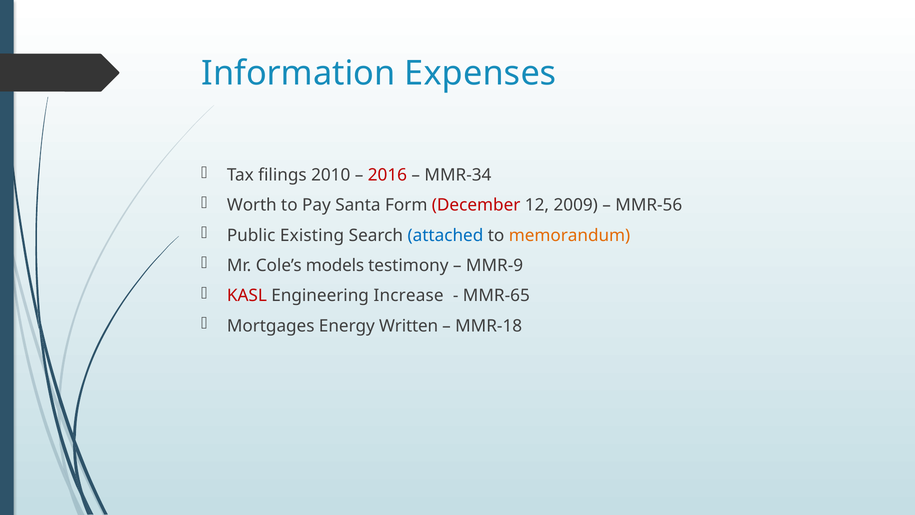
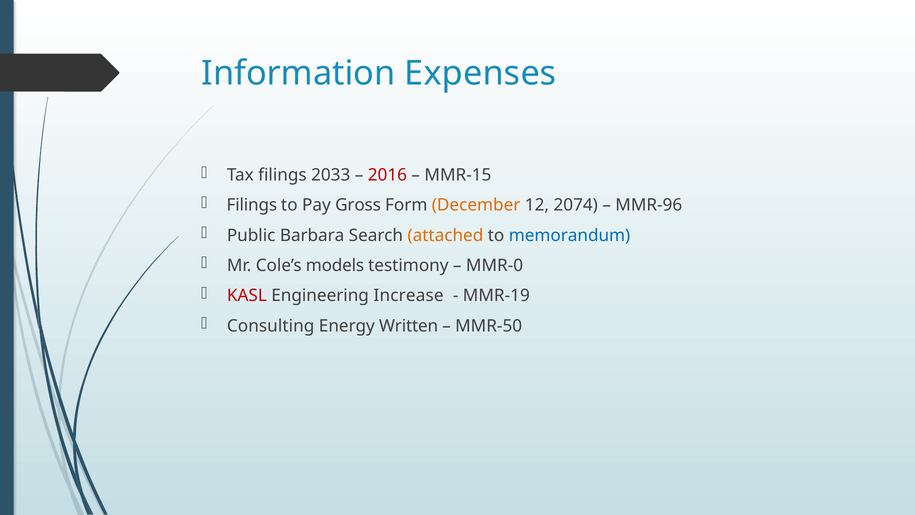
2010: 2010 -> 2033 (331, 175)
MMR-34: MMR-34 -> MMR-15 (458, 175)
Worth: Worth -> Filings (252, 205)
Santa: Santa -> Gross (358, 205)
December colour: red -> orange (476, 205)
2009: 2009 -> 2074 (576, 205)
MMR-56: MMR-56 -> MMR-96 (649, 205)
Existing: Existing -> Barbara (312, 235)
attached colour: blue -> orange (445, 235)
memorandum colour: orange -> blue (570, 235)
MMR-9: MMR-9 -> MMR-0 (495, 265)
MMR-65: MMR-65 -> MMR-19 (496, 296)
Mortgages: Mortgages -> Consulting (271, 326)
MMR-18: MMR-18 -> MMR-50 (489, 326)
